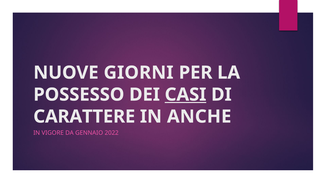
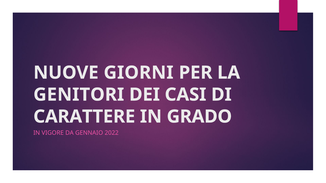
POSSESSO: POSSESSO -> GENITORI (79, 95)
CASI underline: present -> none (186, 95)
ANCHE: ANCHE -> GRADO (199, 117)
